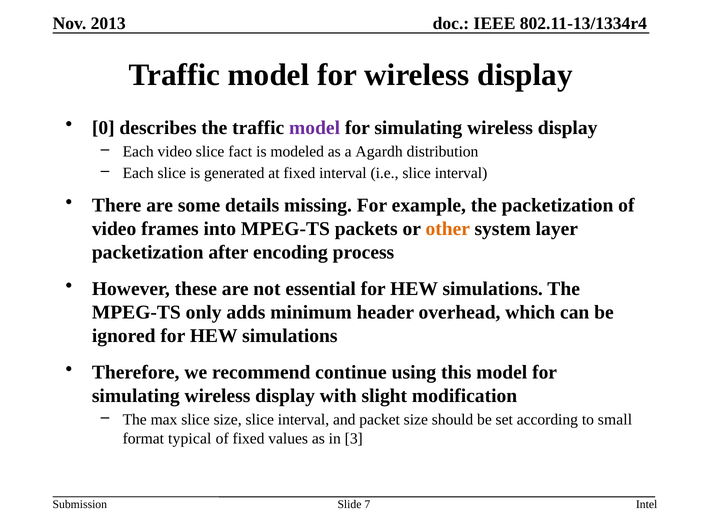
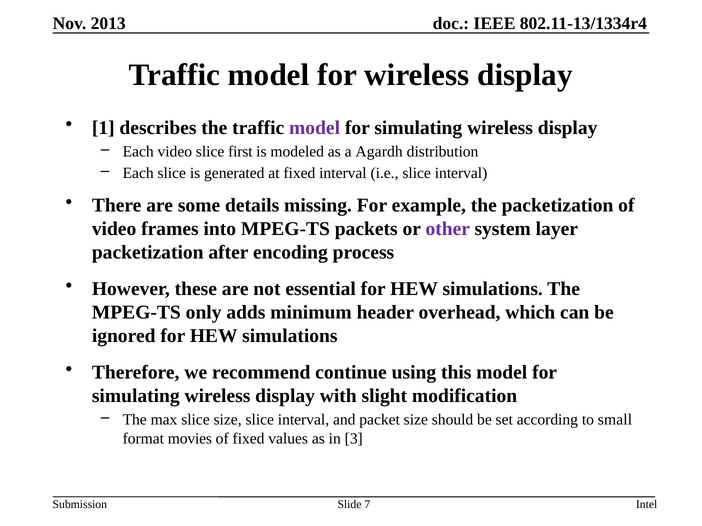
0: 0 -> 1 (103, 128)
fact: fact -> first (240, 152)
other colour: orange -> purple (448, 229)
typical: typical -> movies (190, 439)
